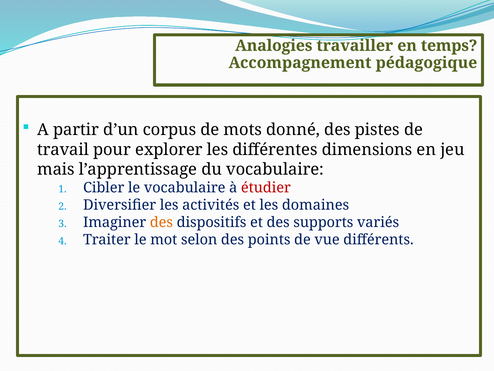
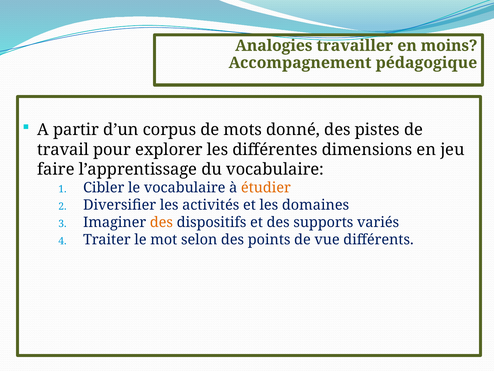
temps: temps -> moins (449, 46)
mais: mais -> faire (56, 169)
étudier colour: red -> orange (266, 188)
